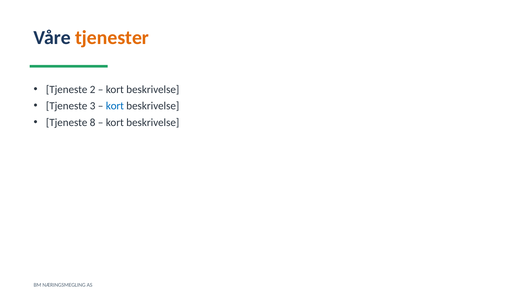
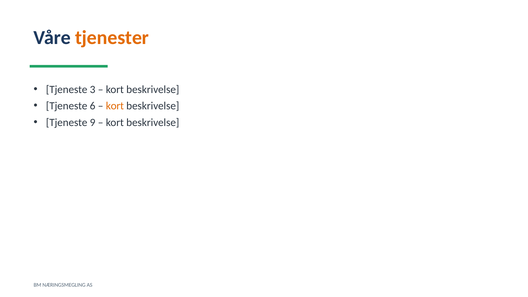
2: 2 -> 3 (93, 89)
3: 3 -> 6 (93, 106)
kort colour: blue -> orange (115, 106)
8: 8 -> 9 (93, 122)
